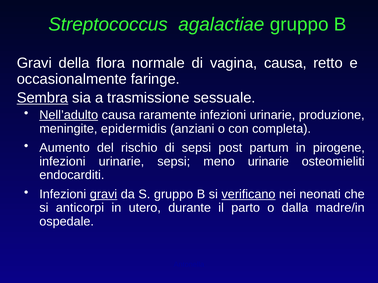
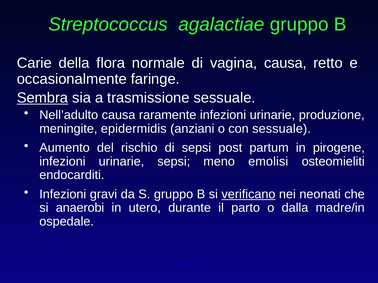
Gravi: Gravi -> Carie (34, 63)
Nell’adulto underline: present -> none (69, 115)
con completa: completa -> sessuale (281, 129)
meno urinarie: urinarie -> emolisi (268, 162)
gravi underline: present -> none (104, 195)
anticorpi: anticorpi -> anaerobi (80, 208)
